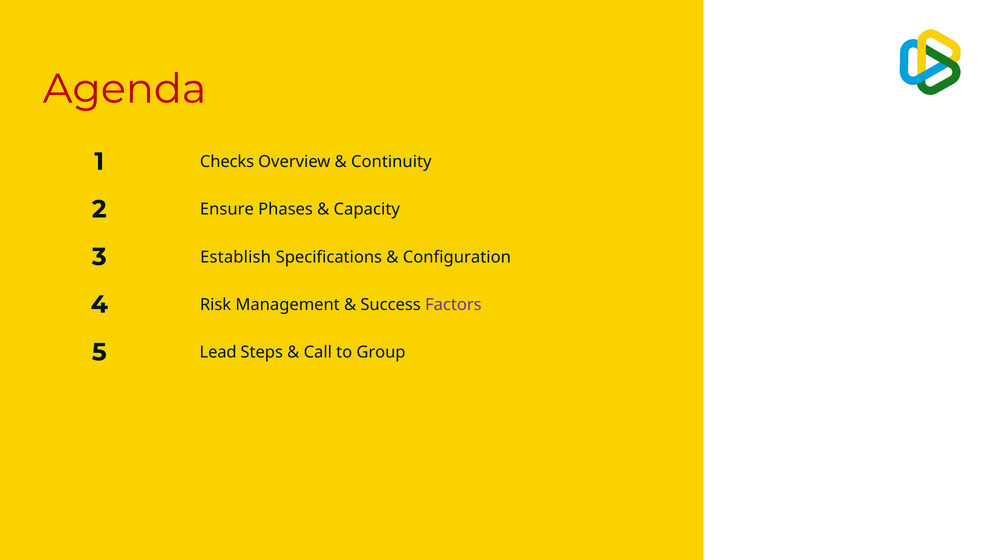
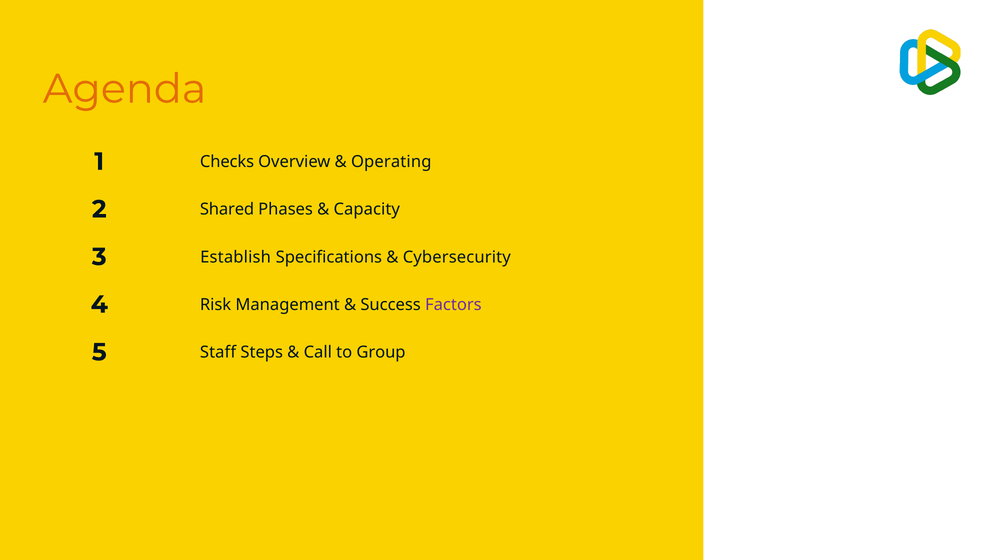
Agenda colour: red -> orange (125, 89)
Continuity: Continuity -> Operating (391, 162)
Ensure: Ensure -> Shared (227, 209)
Configuration: Configuration -> Cybersecurity (457, 257)
Lead: Lead -> Staff (218, 352)
